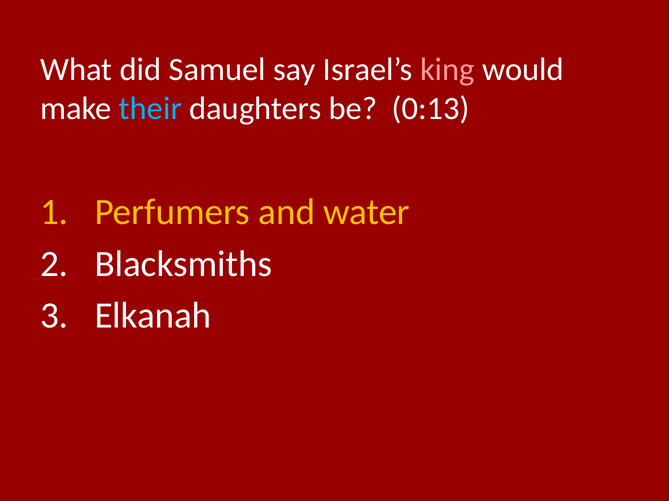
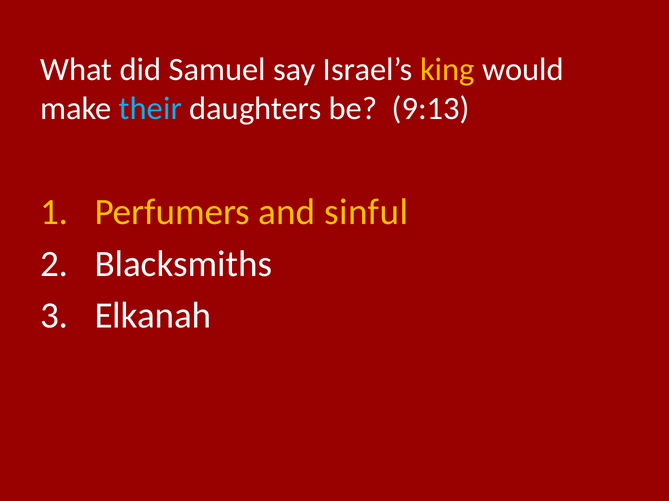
king colour: pink -> yellow (447, 70)
0:13: 0:13 -> 9:13 (431, 109)
water: water -> sinful (366, 212)
